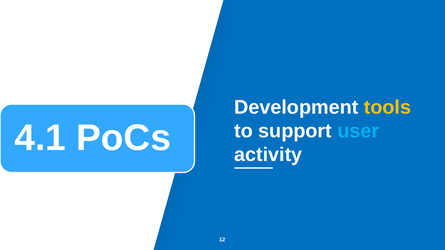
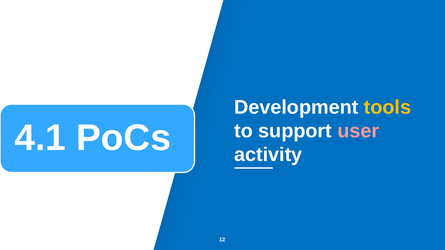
user colour: light blue -> pink (358, 131)
